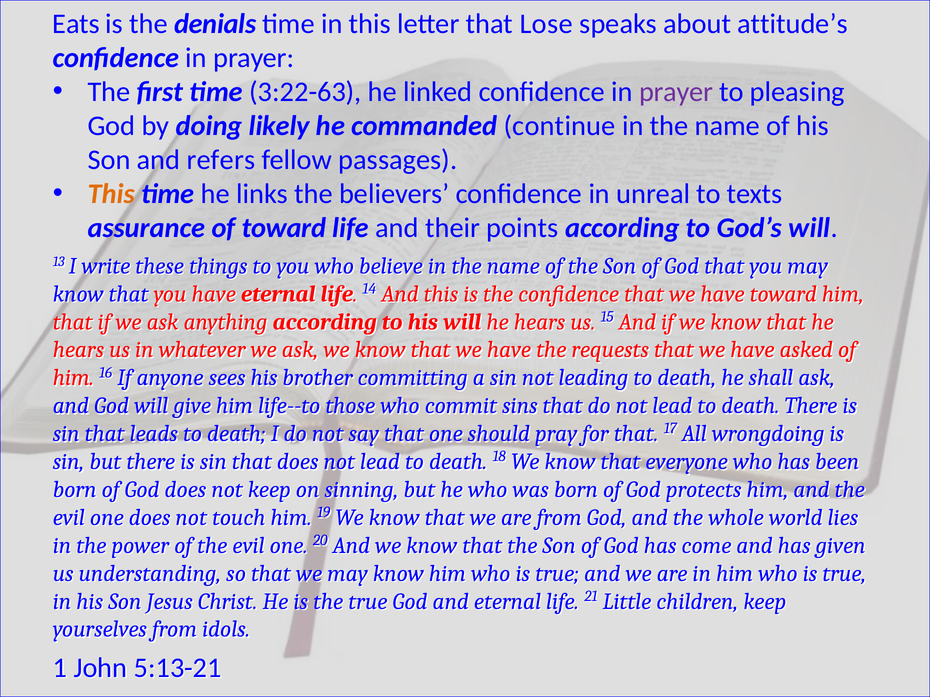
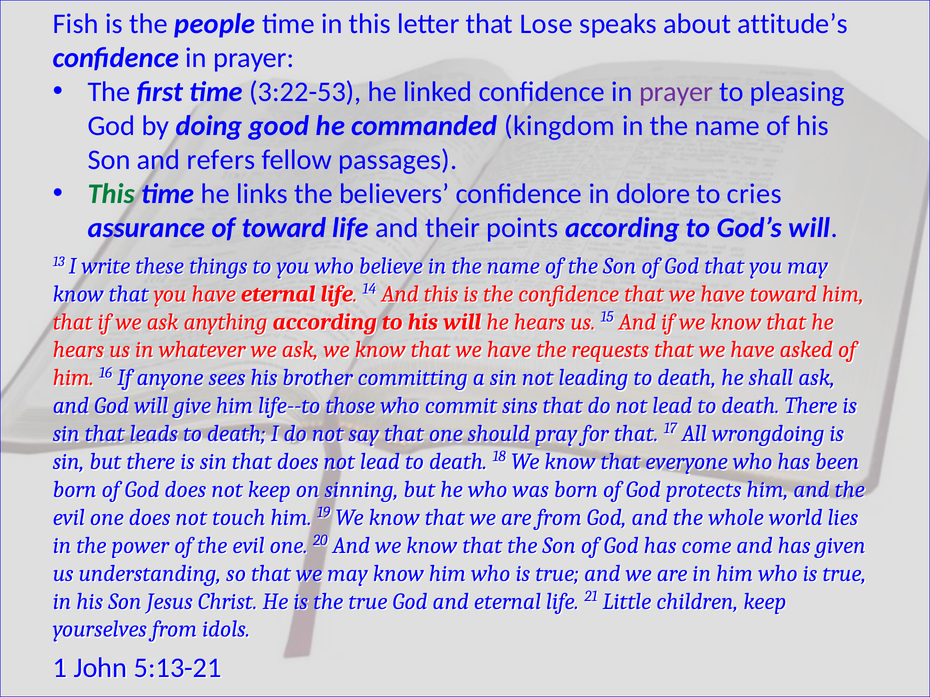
Eats: Eats -> Fish (76, 24)
denials: denials -> people (215, 24)
3:22-63: 3:22-63 -> 3:22-53 (305, 92)
likely: likely -> good (279, 126)
continue: continue -> kingdom (560, 126)
This colour: orange -> green (111, 194)
unreal: unreal -> dolore (653, 194)
texts: texts -> cries (754, 194)
